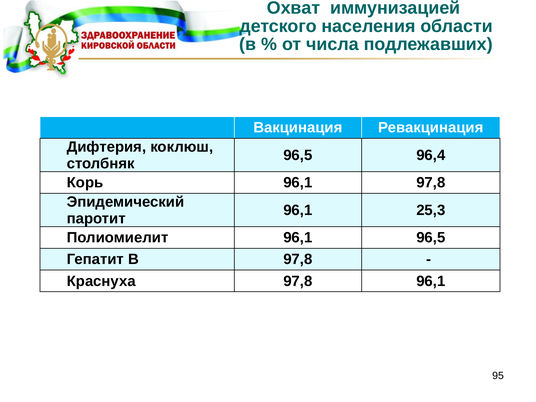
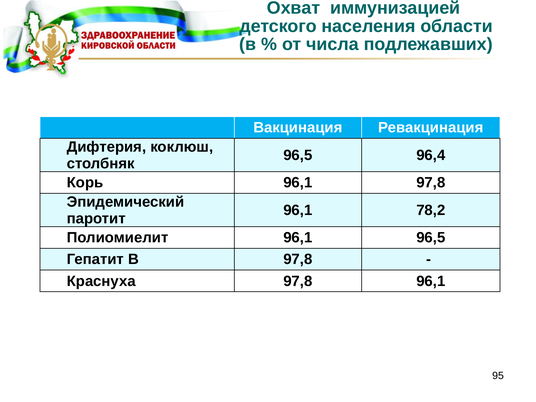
25,3: 25,3 -> 78,2 (431, 210)
